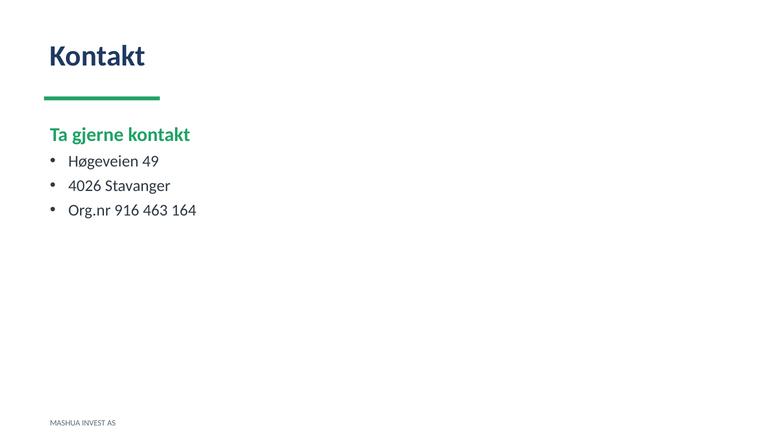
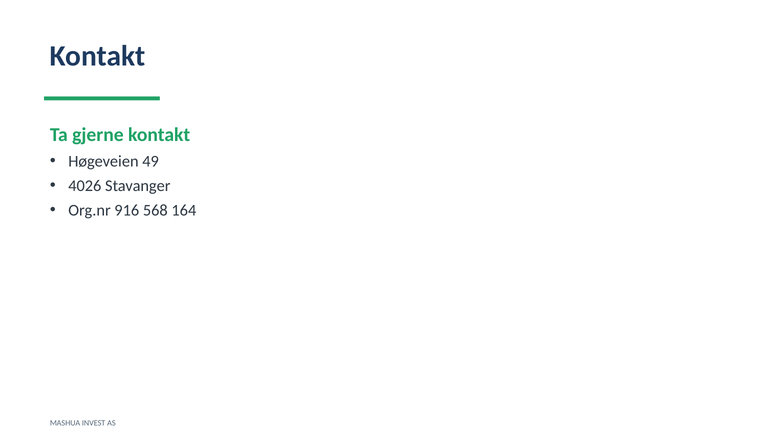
463: 463 -> 568 (155, 210)
